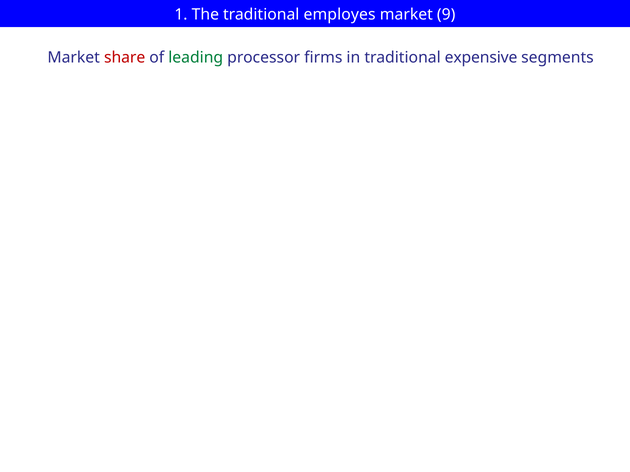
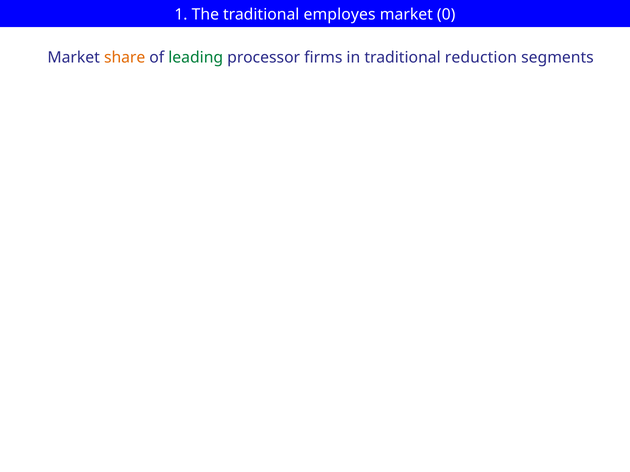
9: 9 -> 0 (446, 15)
share colour: red -> orange (125, 58)
expensive: expensive -> reduction (481, 58)
